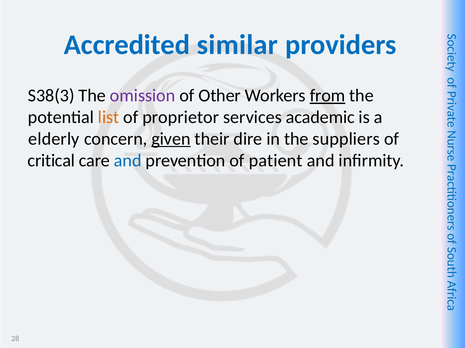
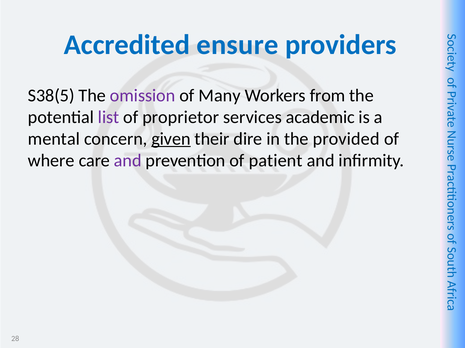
similar: similar -> ensure (237, 45)
S38(3: S38(3 -> S38(5 (51, 96)
Other: Other -> Many (220, 96)
from underline: present -> none (328, 96)
list colour: orange -> purple (109, 117)
elderly: elderly -> mental (54, 139)
suppliers: suppliers -> provided (346, 139)
critical: critical -> where (51, 161)
and colour: blue -> purple (128, 161)
